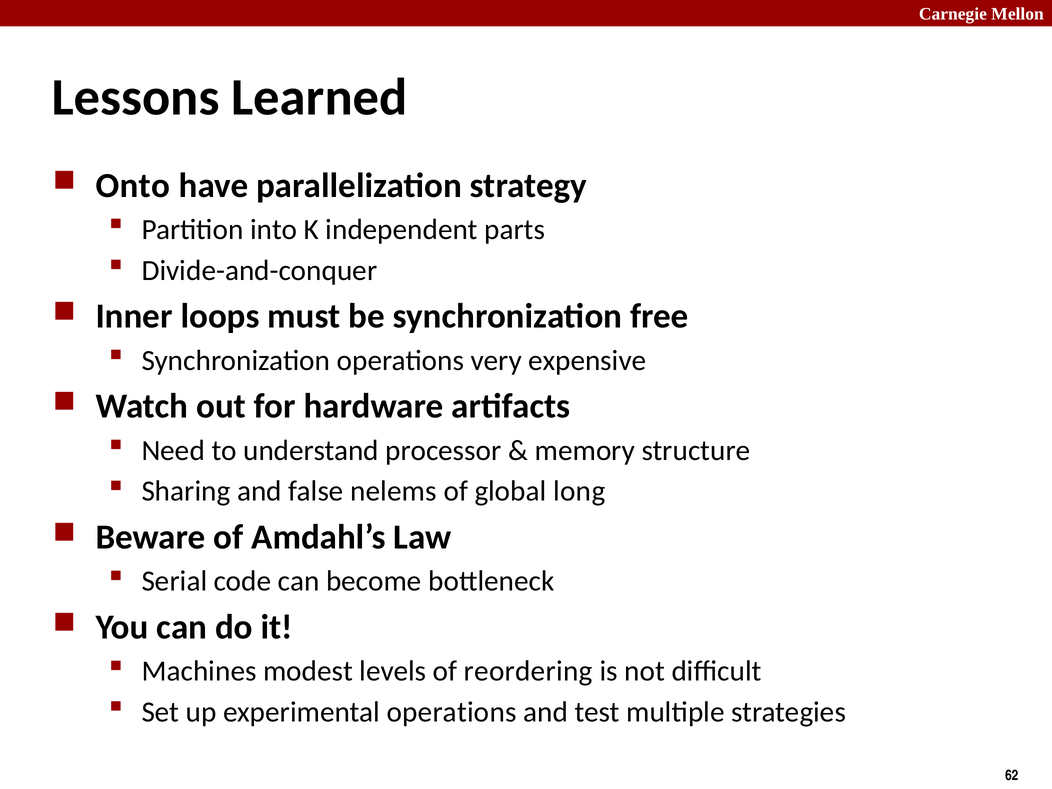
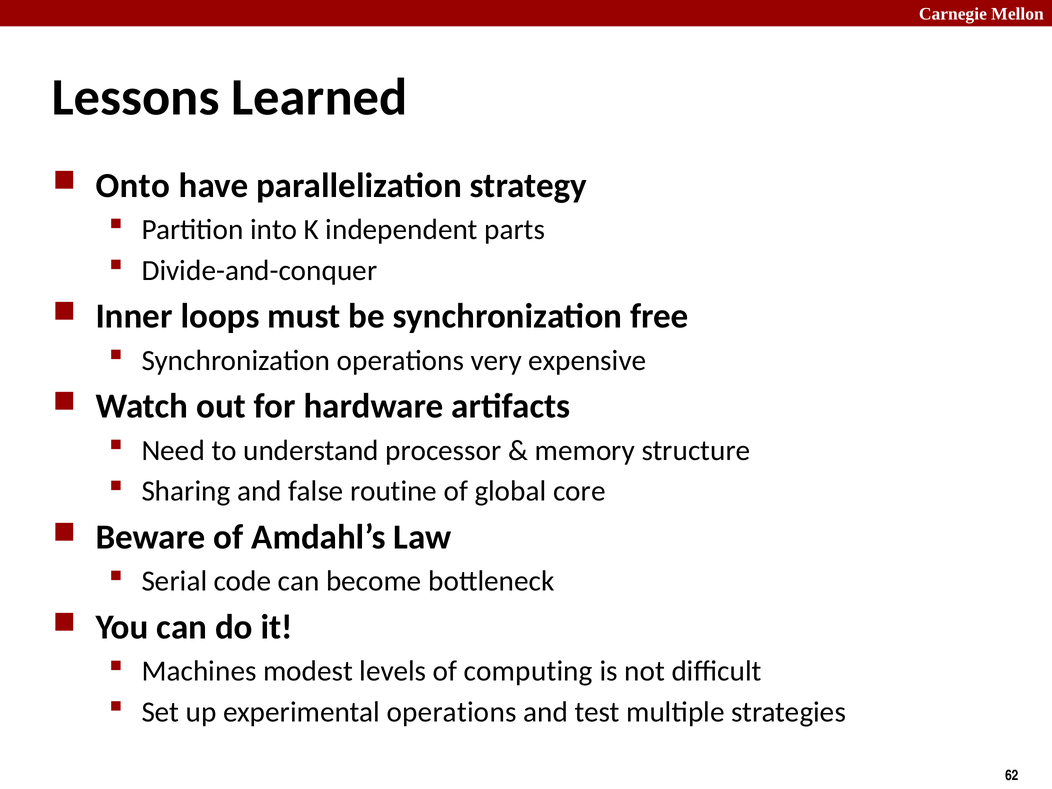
nelems: nelems -> routine (394, 491)
long: long -> core (579, 491)
reordering: reordering -> computing (528, 671)
